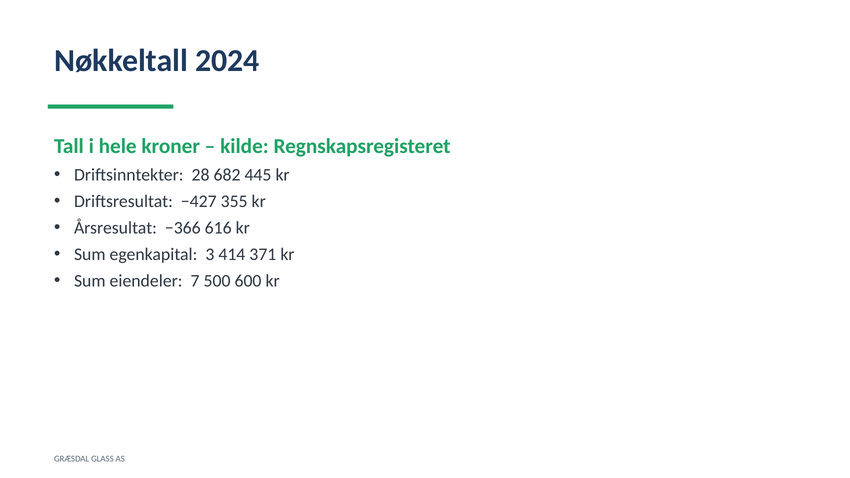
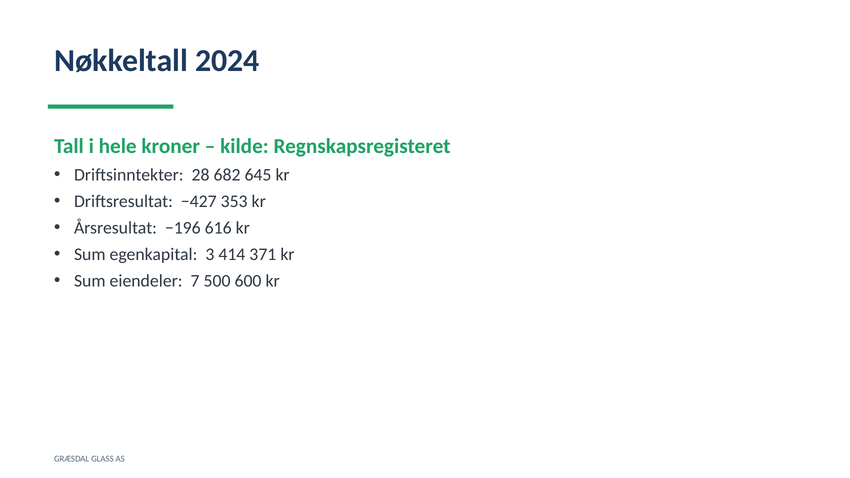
445: 445 -> 645 (258, 175)
355: 355 -> 353 (234, 201)
−366: −366 -> −196 (183, 228)
